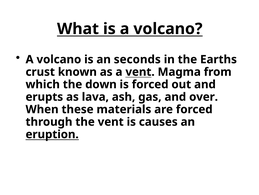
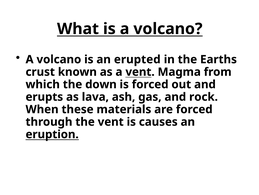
seconds: seconds -> erupted (137, 59)
over: over -> rock (204, 97)
